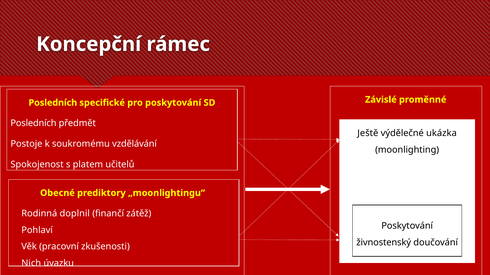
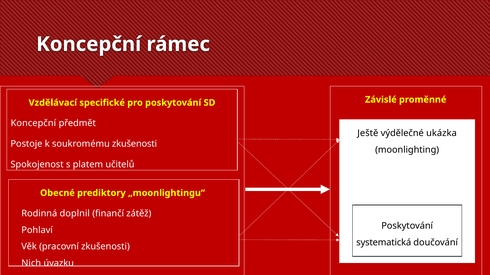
Posledních: Posledních -> Vzdělávací (53, 103)
Posledních: Posledních -> Koncepční (33, 124)
soukromému vzdělávání: vzdělávání -> zkušenosti (134, 144)
živnostenský: živnostenský -> systematická (384, 243)
